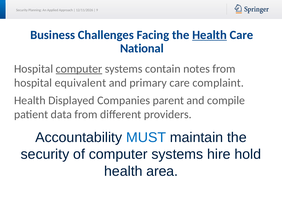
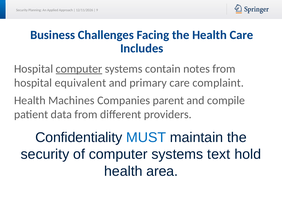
Health underline: present -> none (210, 35)
National: National -> Includes (142, 49)
Displayed: Displayed -> Machines (71, 101)
Accountability: Accountability -> Confidentiality (79, 138)
hire: hire -> text (219, 155)
